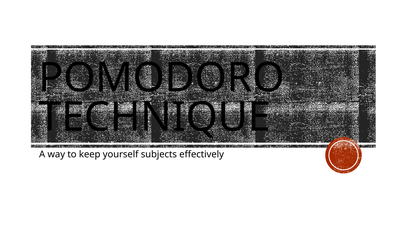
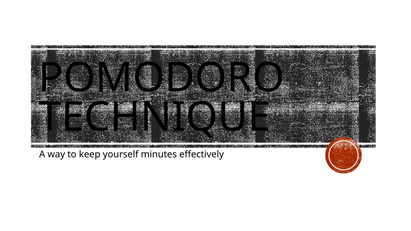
subjects: subjects -> minutes (159, 155)
